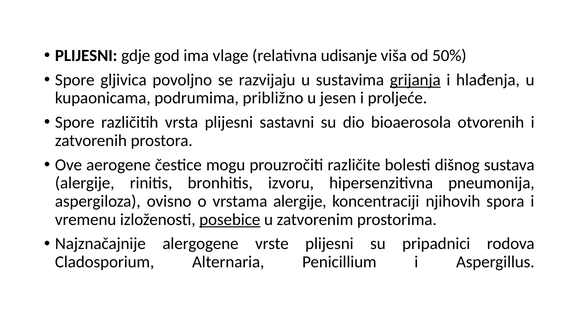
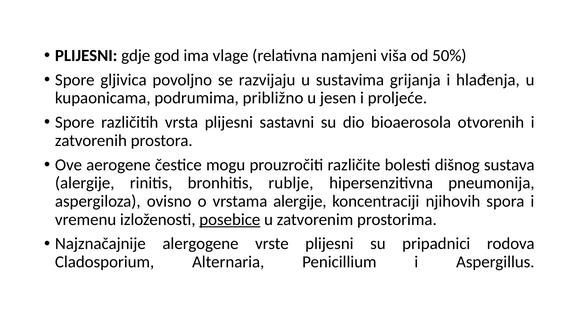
udisanje: udisanje -> namjeni (349, 55)
grijanja underline: present -> none (415, 80)
izvoru: izvoru -> rublje (291, 183)
